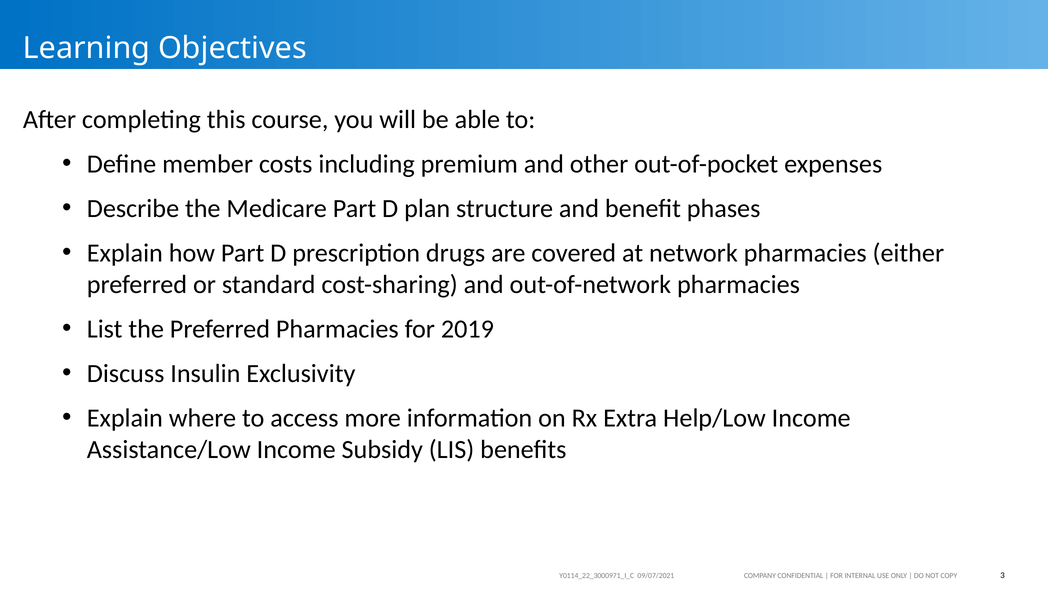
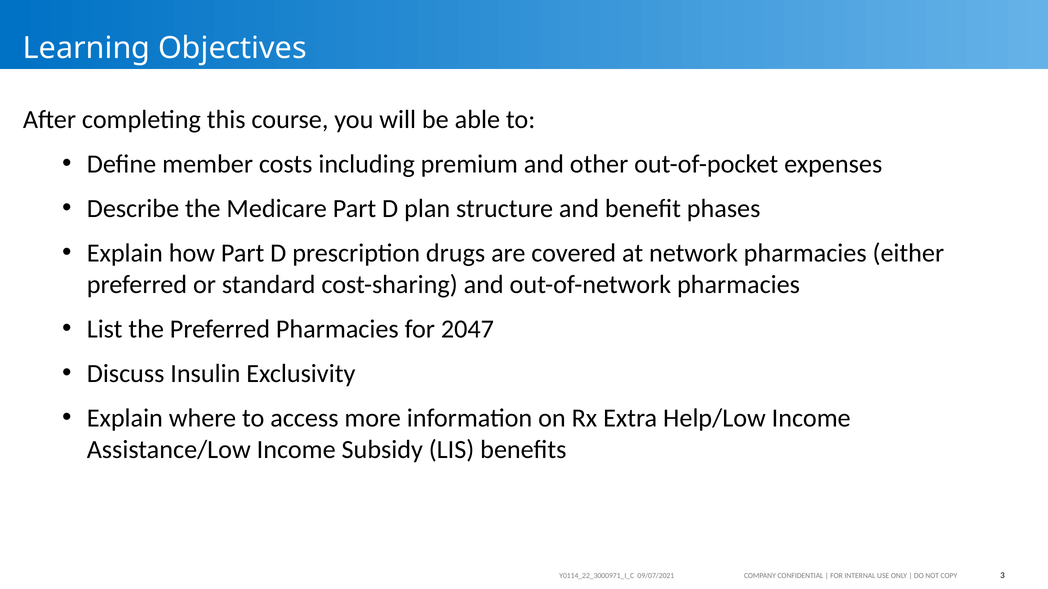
2019: 2019 -> 2047 (467, 329)
